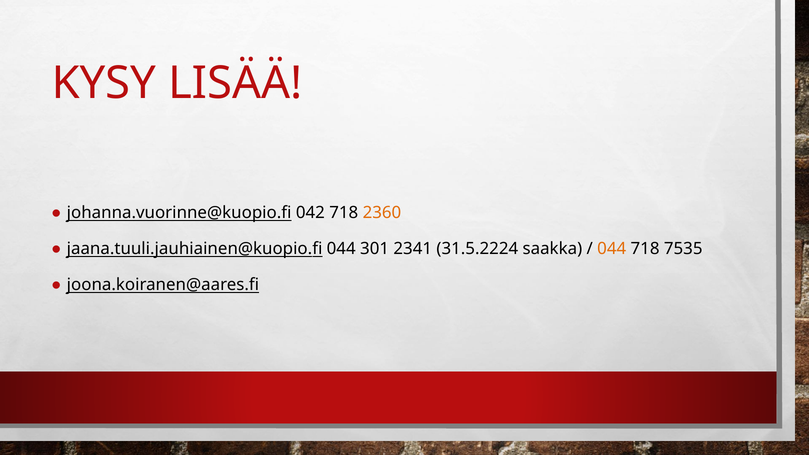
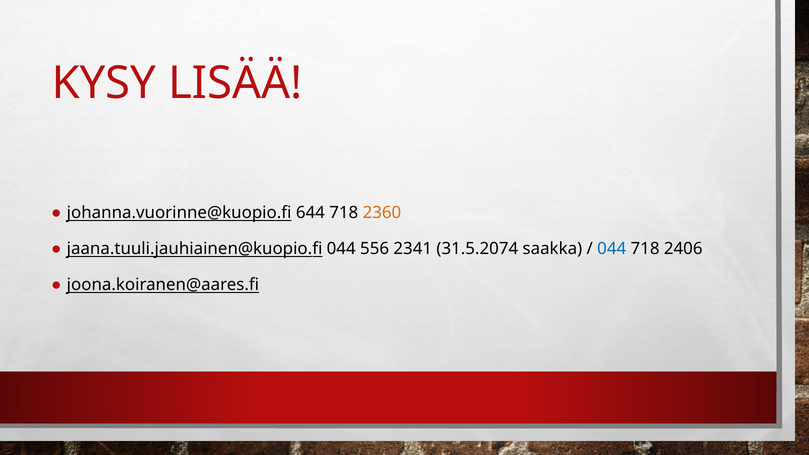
042: 042 -> 644 (310, 213)
301: 301 -> 556 (375, 249)
31.5.2224: 31.5.2224 -> 31.5.2074 (477, 249)
044 colour: orange -> blue (612, 249)
7535: 7535 -> 2406 (683, 249)
